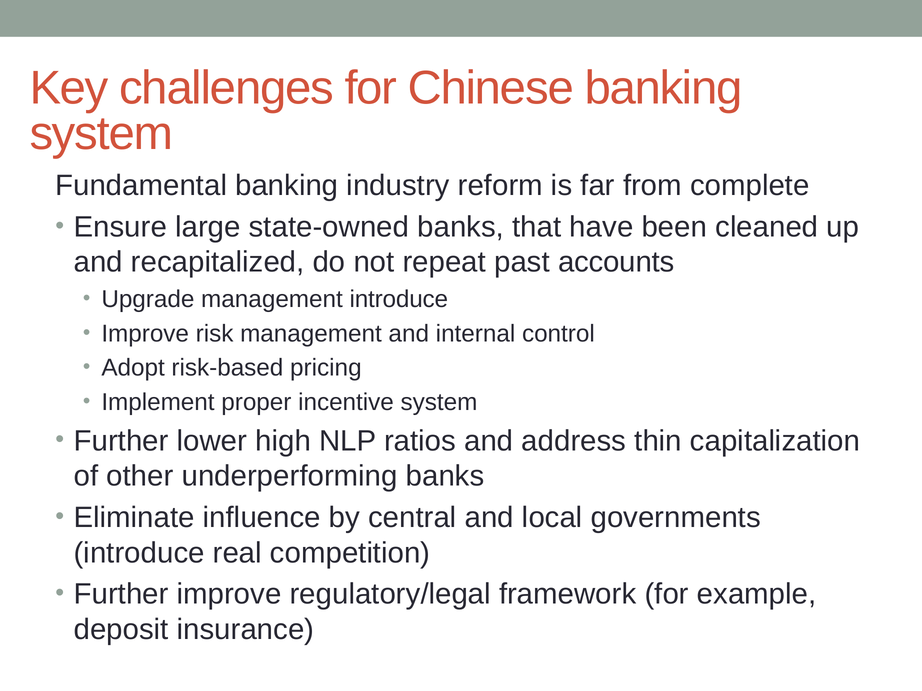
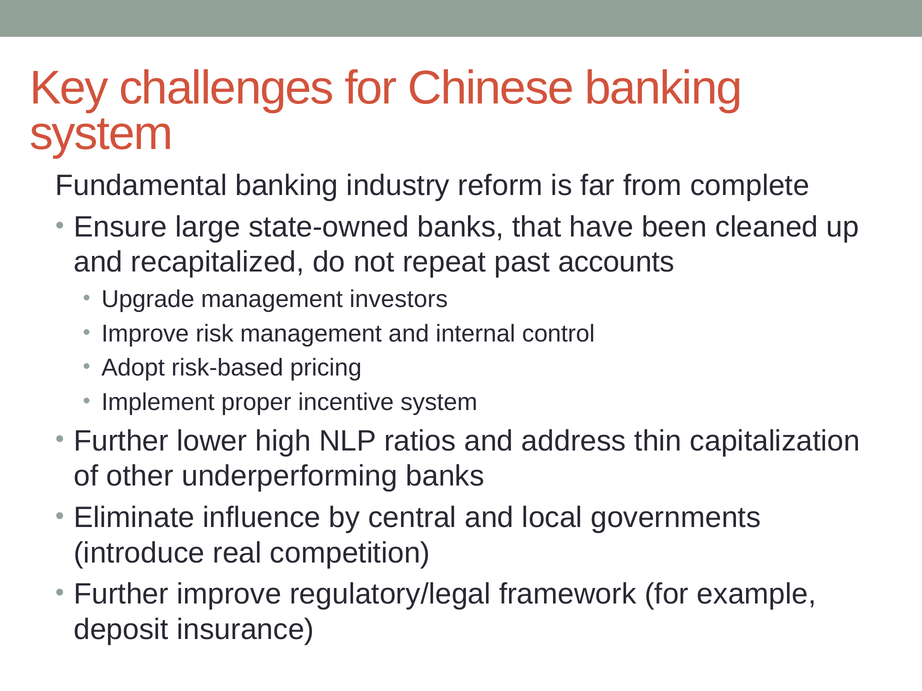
management introduce: introduce -> investors (399, 299)
